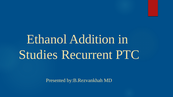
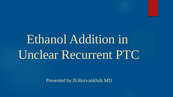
Studies: Studies -> Unclear (38, 55)
